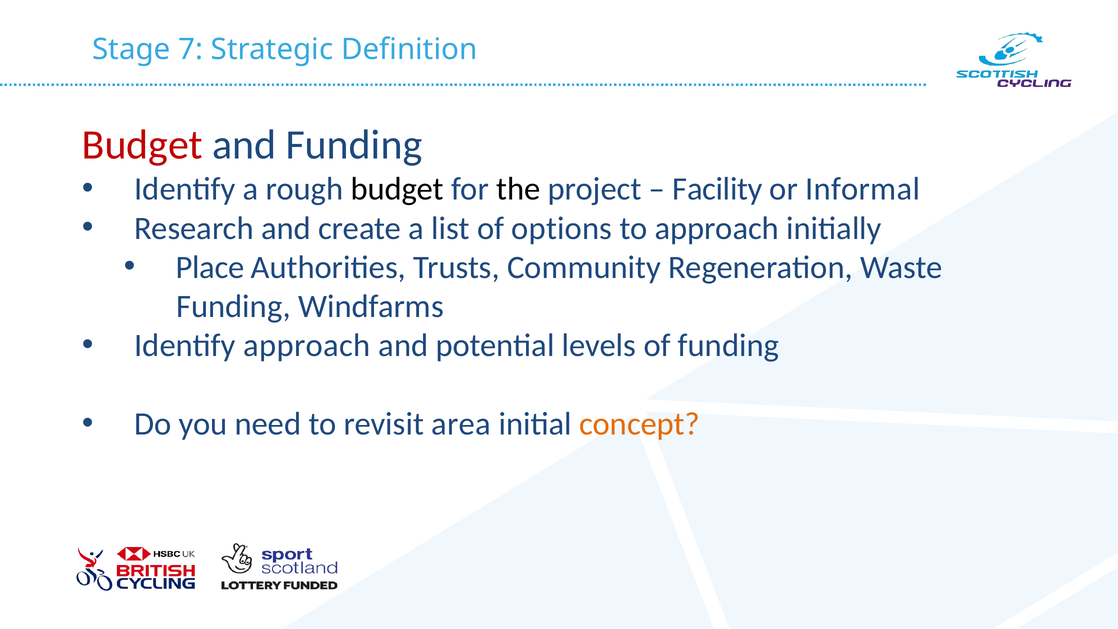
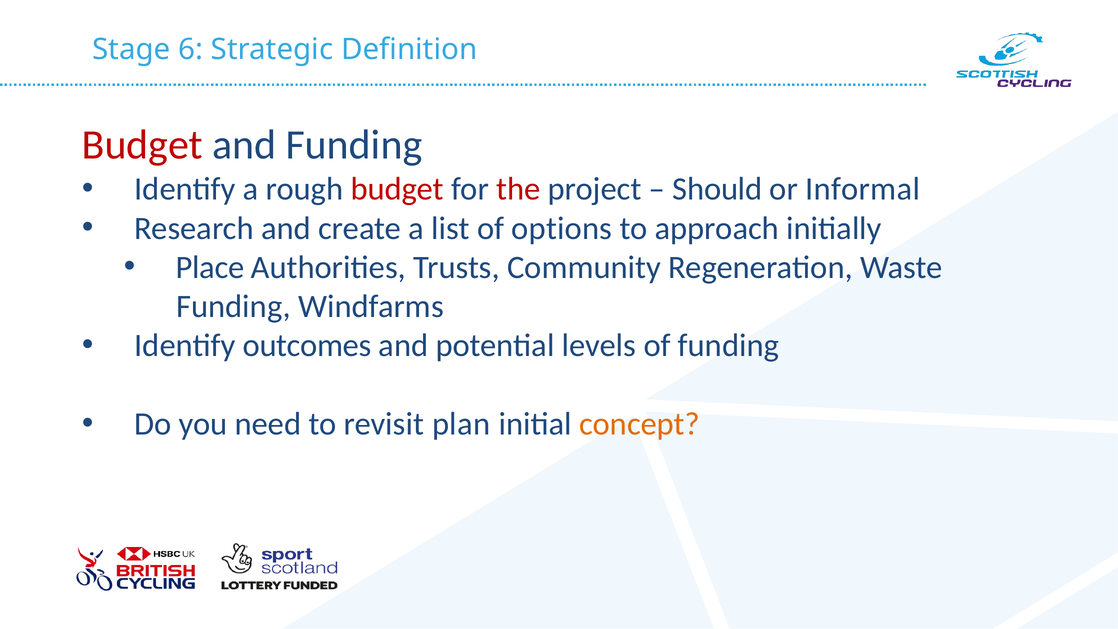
7: 7 -> 6 (191, 49)
budget colour: black -> red (397, 189)
the colour: black -> red (518, 189)
Facility: Facility -> Should (717, 189)
Identify approach: approach -> outcomes (307, 346)
area: area -> plan (461, 424)
